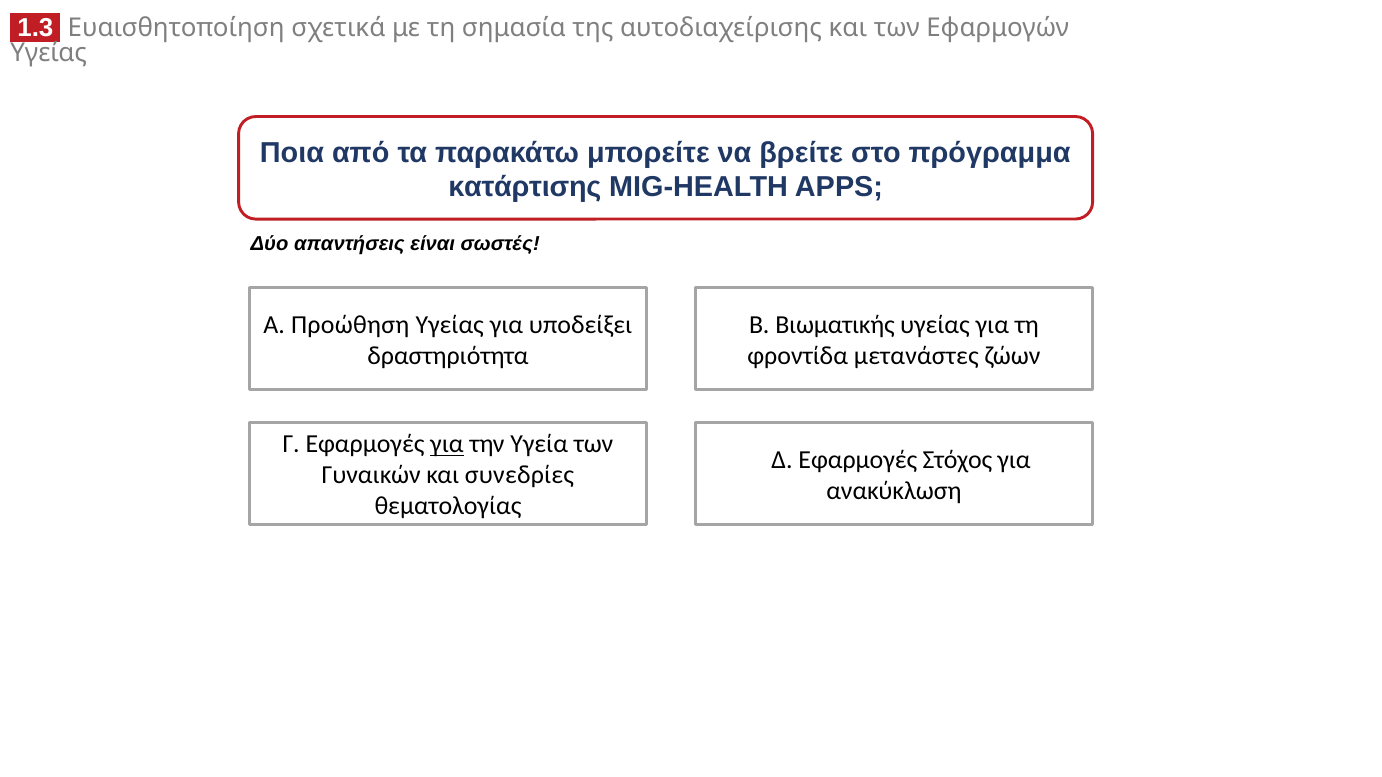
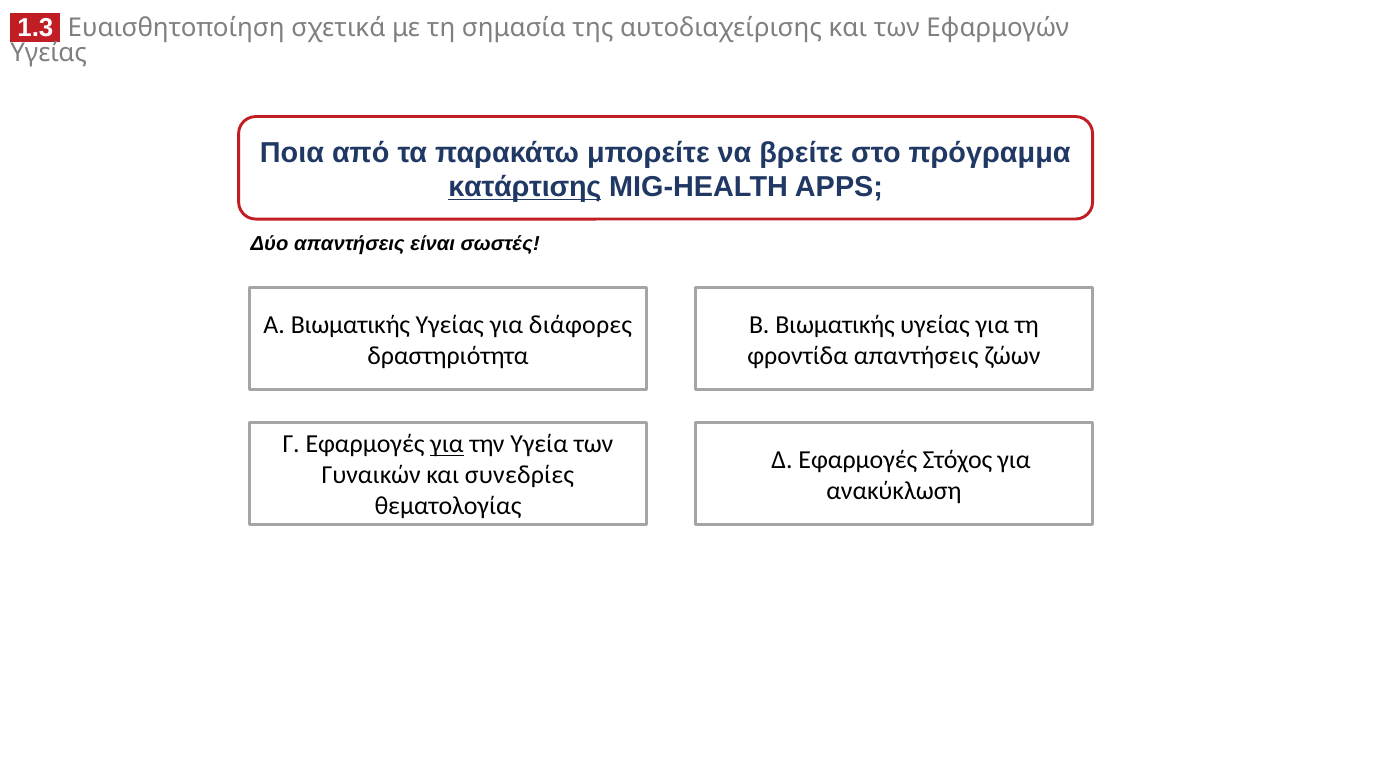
κατάρτισης underline: none -> present (525, 187)
A Προώθηση: Προώθηση -> Βιωματικής (350, 325)
υποδείξει: υποδείξει -> διάφορες (581, 325)
φροντίδα μετανάστες: μετανάστες -> απαντήσεις (916, 356)
